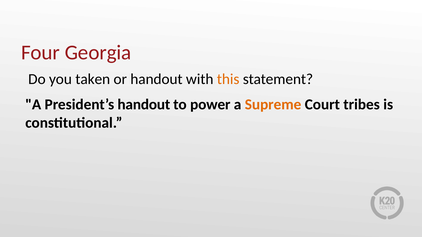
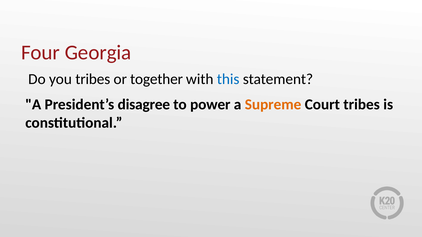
you taken: taken -> tribes (93, 79)
or handout: handout -> together (157, 79)
this colour: orange -> blue (228, 79)
President’s handout: handout -> disagree (144, 105)
